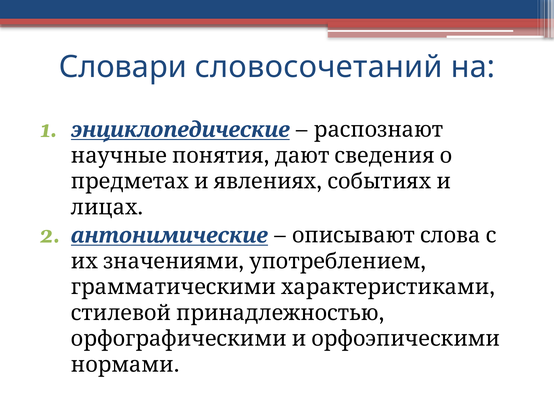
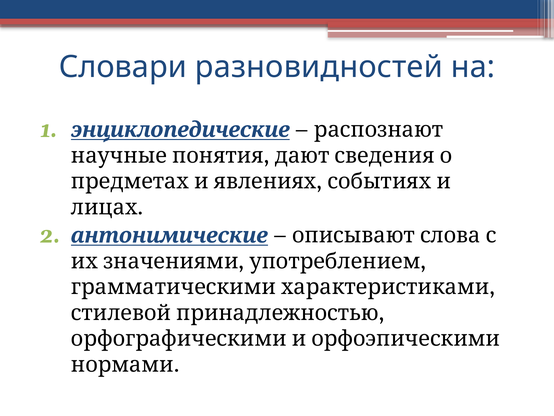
словосочетаний: словосочетаний -> разновидностей (319, 67)
